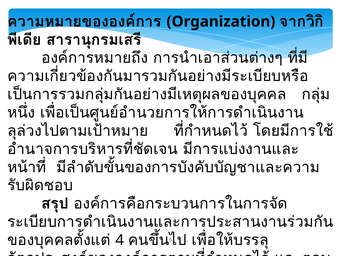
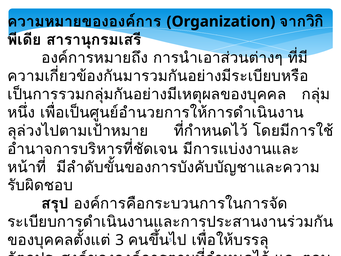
4: 4 -> 3 (120, 240)
